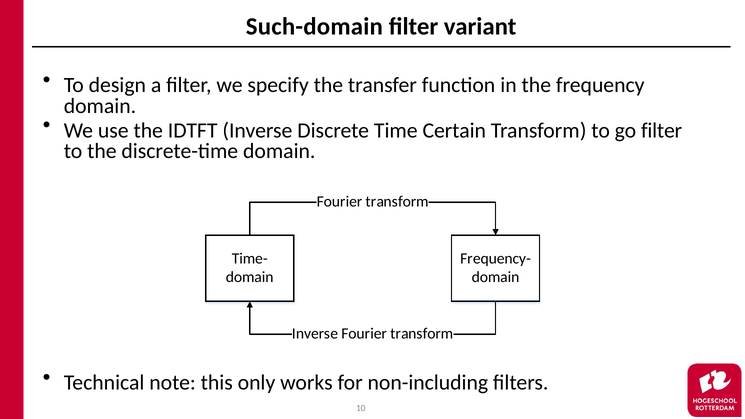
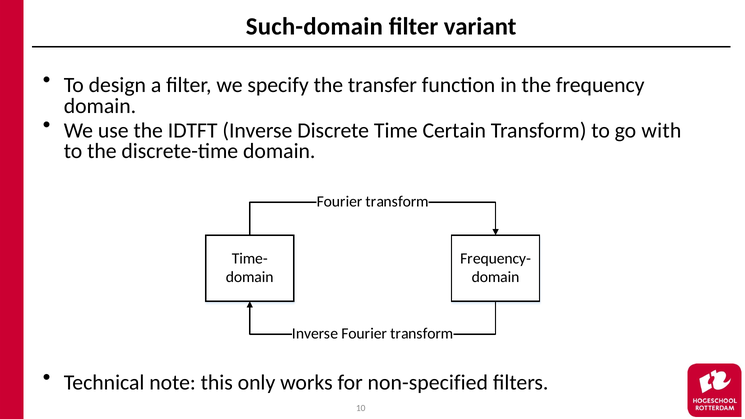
go filter: filter -> with (661, 130)
non-including: non-including -> non-specified (428, 383)
